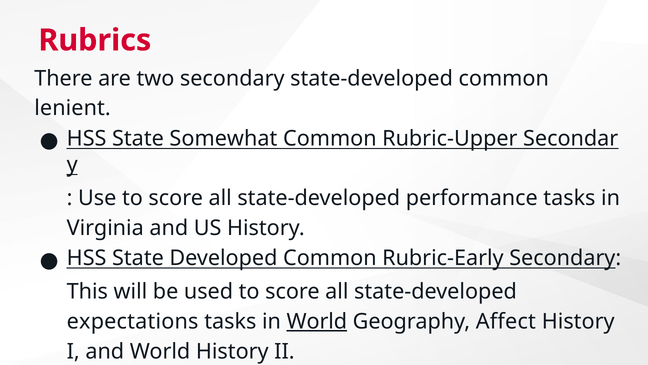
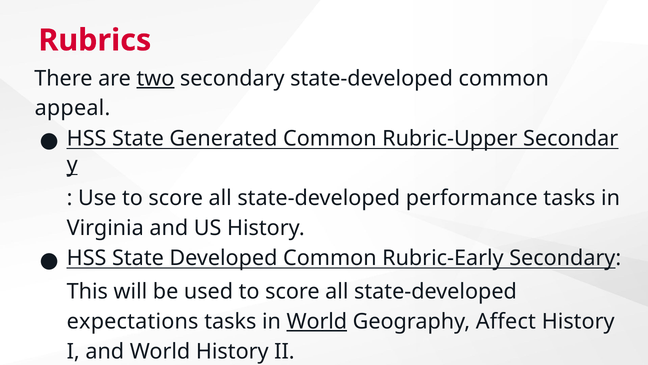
two underline: none -> present (155, 78)
lenient: lenient -> appeal (72, 108)
Somewhat: Somewhat -> Generated (223, 138)
